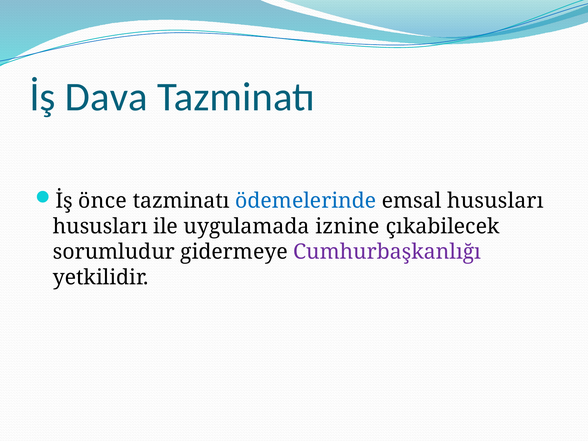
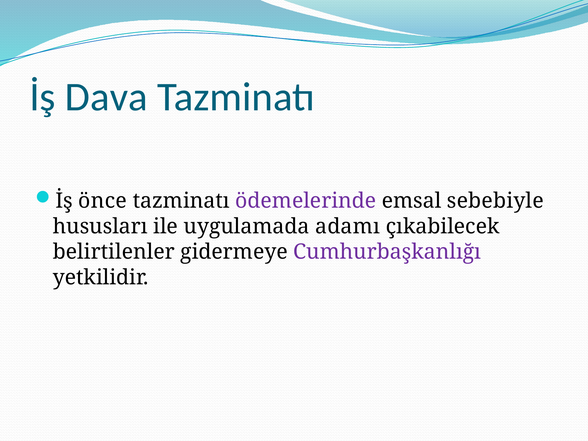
ödemelerinde colour: blue -> purple (306, 201)
emsal hususları: hususları -> sebebiyle (495, 201)
iznine: iznine -> adamı (348, 226)
sorumludur: sorumludur -> belirtilenler (114, 252)
